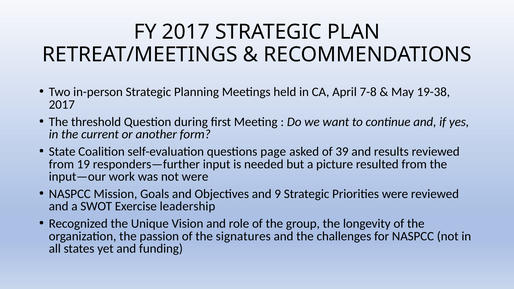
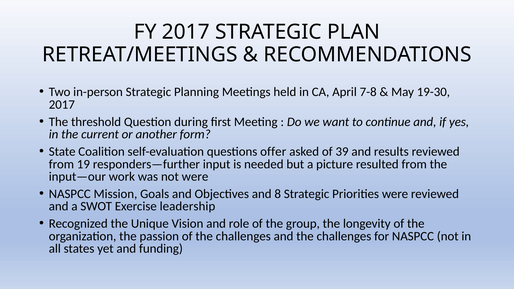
19-38: 19-38 -> 19-30 (433, 92)
page: page -> offer (273, 152)
9: 9 -> 8 (278, 194)
of the signatures: signatures -> challenges (243, 236)
